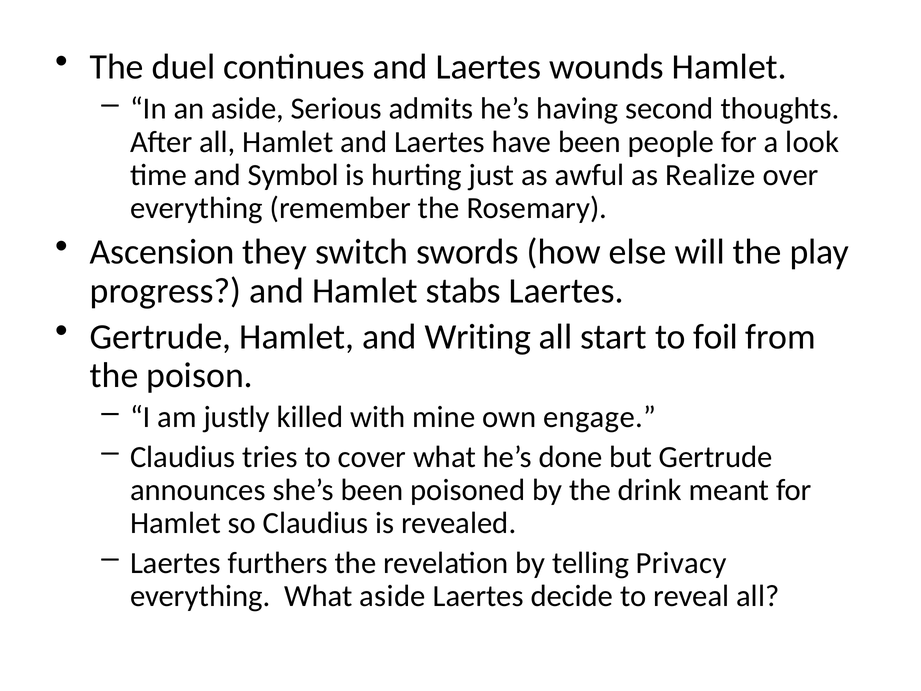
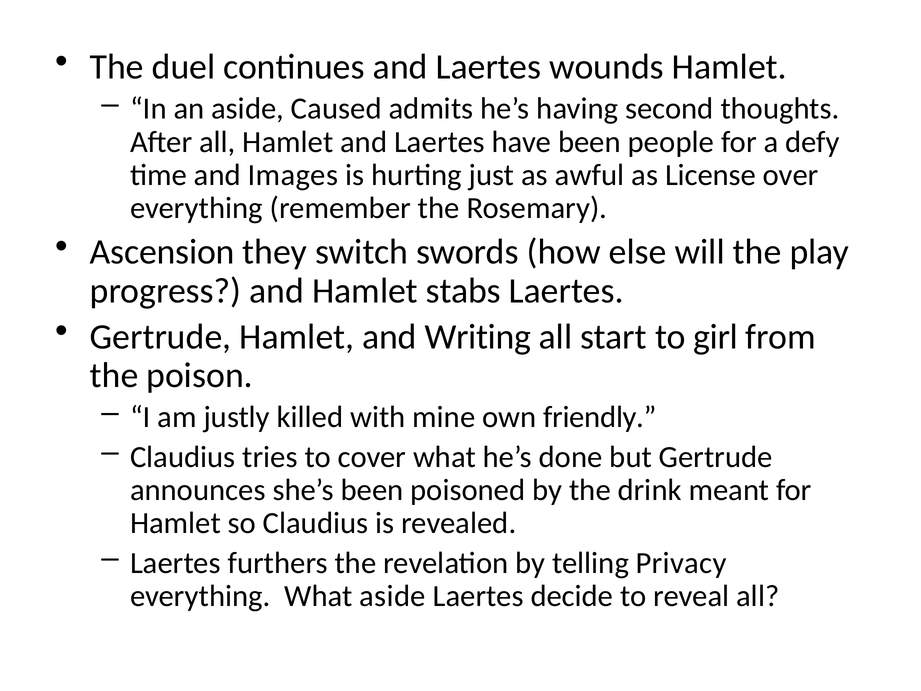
Serious: Serious -> Caused (336, 109)
look: look -> defy (812, 142)
Symbol: Symbol -> Images (293, 175)
Realize: Realize -> License (711, 175)
foil: foil -> girl (716, 337)
engage: engage -> friendly (600, 417)
